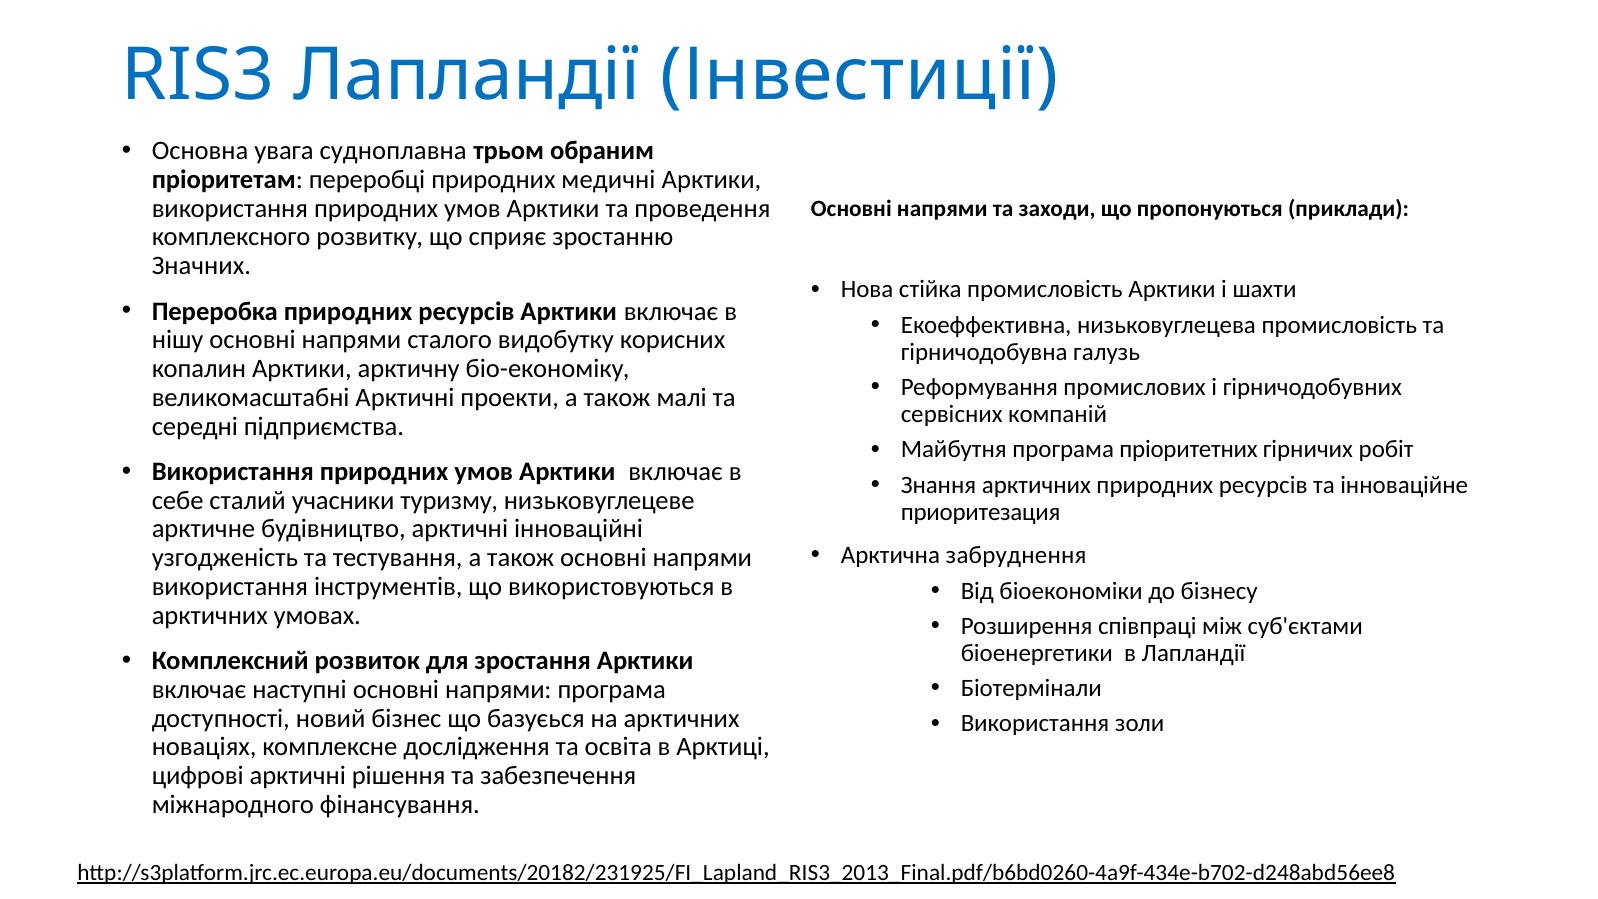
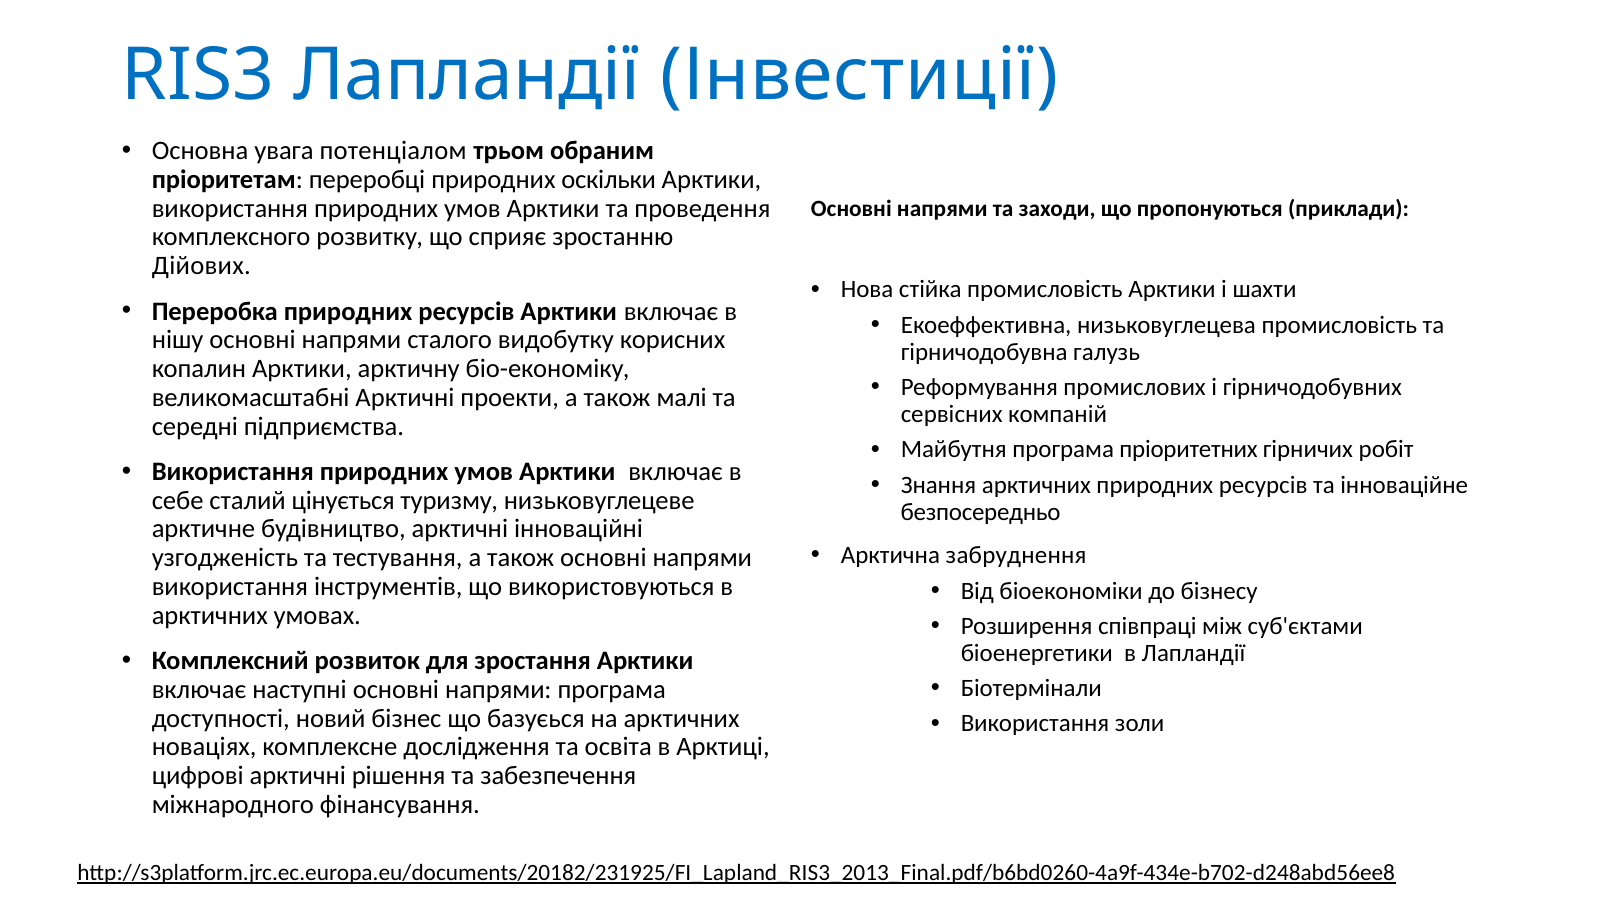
судноплавна: судноплавна -> потенціалом (393, 151)
медичні: медичні -> оскільки (609, 180)
Значних: Значних -> Дійових (201, 266)
учасники: учасники -> цінується (343, 500)
приоритезация: приоритезация -> безпосередньо (981, 512)
